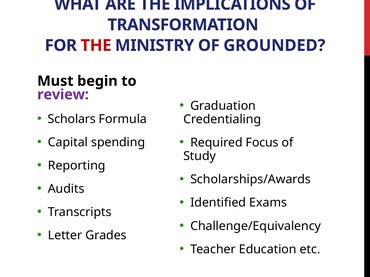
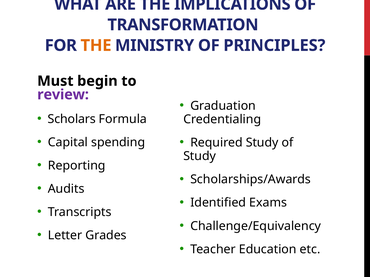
THE colour: red -> orange (96, 46)
GROUNDED: GROUNDED -> PRINCIPLES (274, 46)
Required Focus: Focus -> Study (262, 143)
